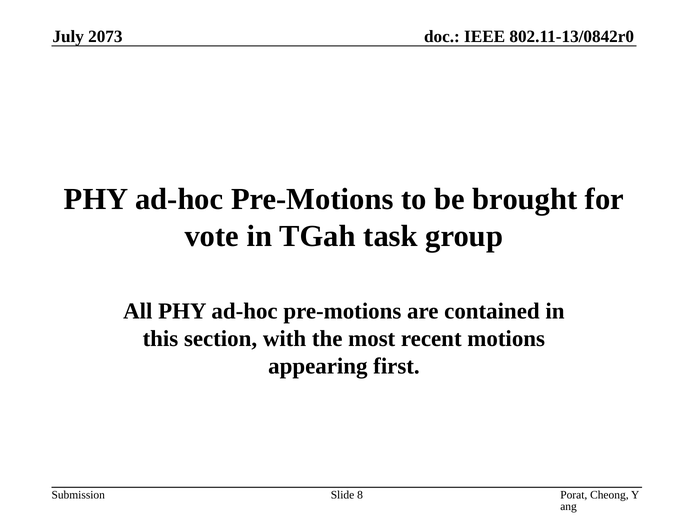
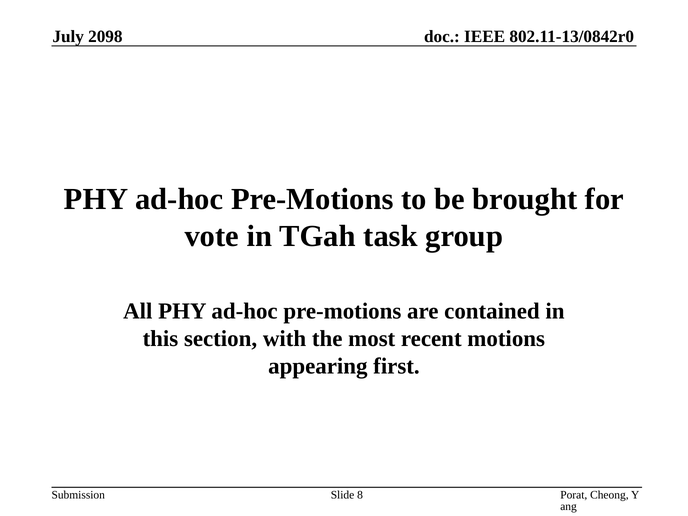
2073: 2073 -> 2098 (105, 37)
